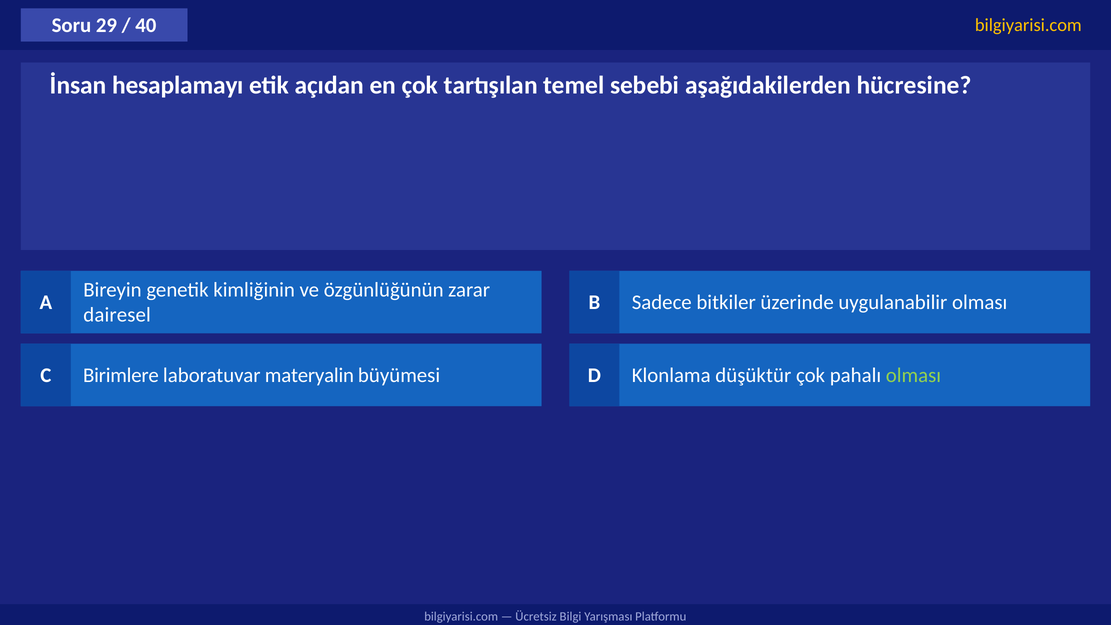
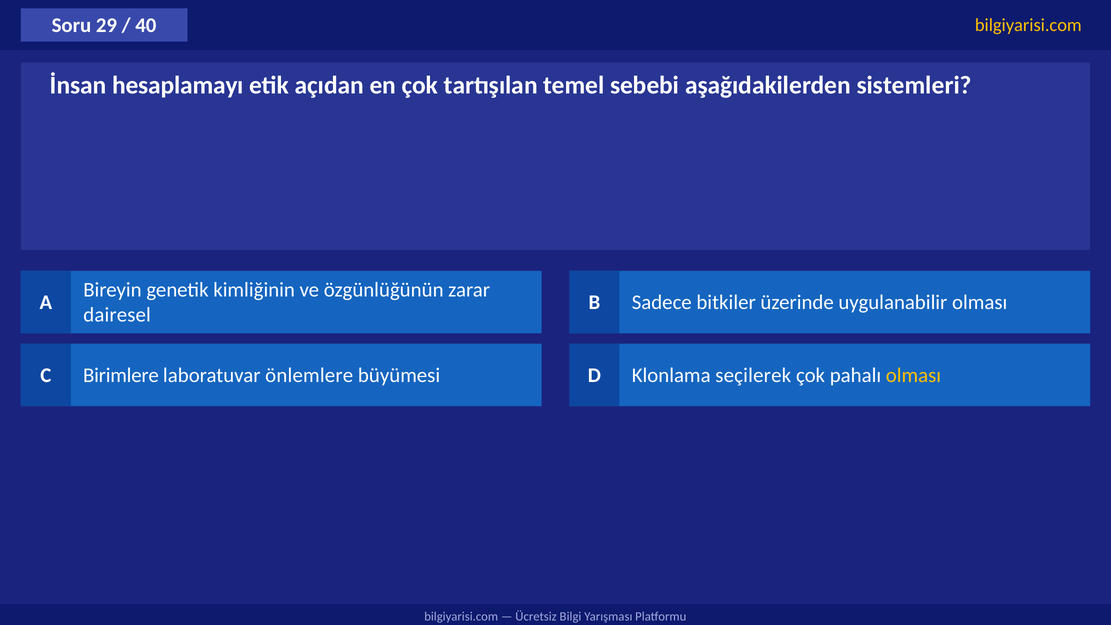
hücresine: hücresine -> sistemleri (914, 86)
materyalin: materyalin -> önlemlere (309, 375)
düşüktür: düşüktür -> seçilerek (753, 375)
olması colour: light green -> yellow (913, 375)
